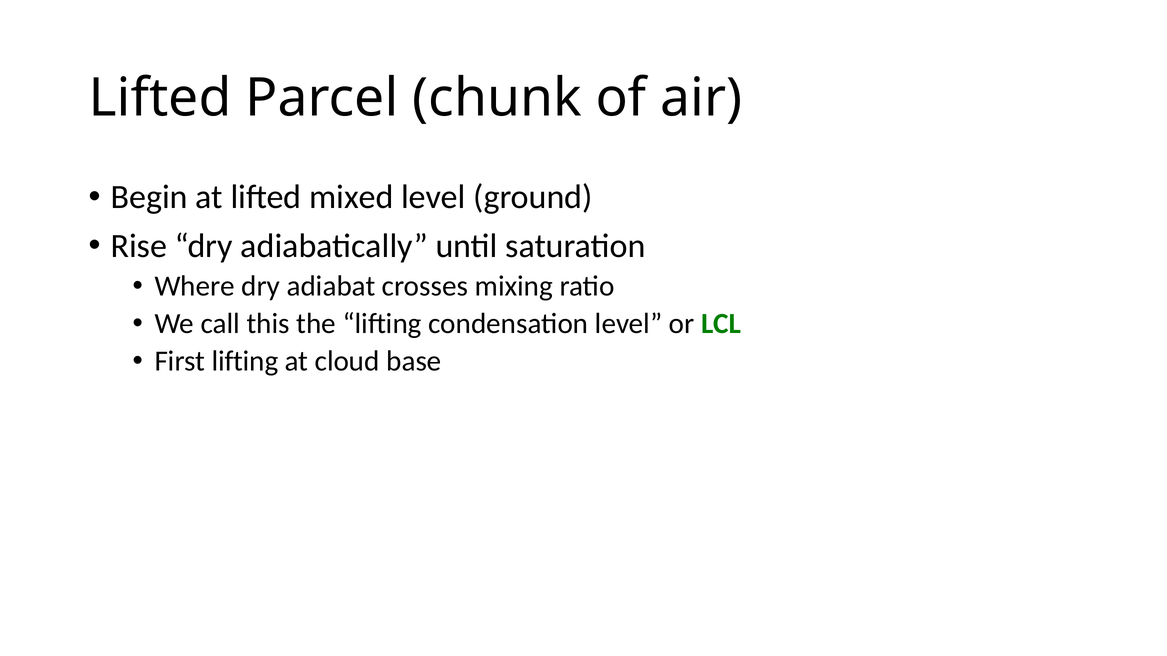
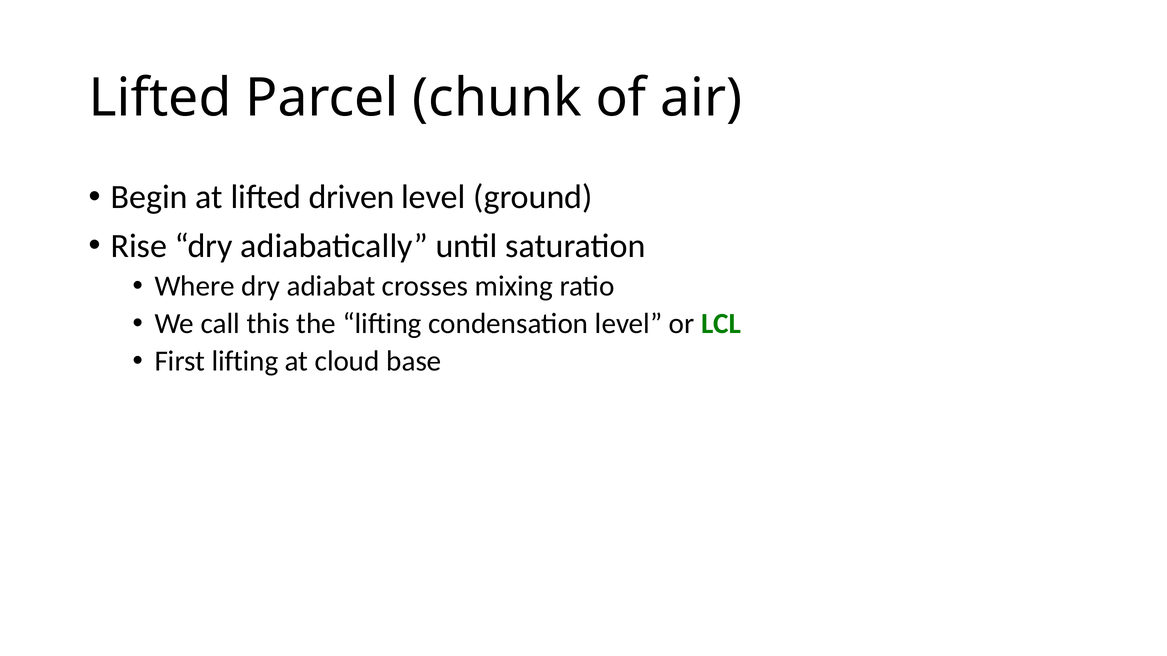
mixed: mixed -> driven (351, 197)
